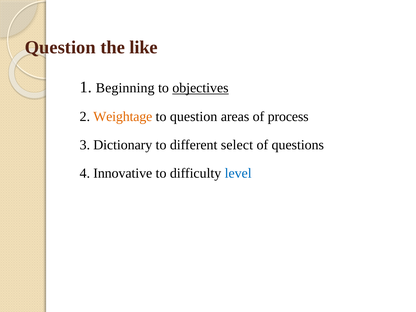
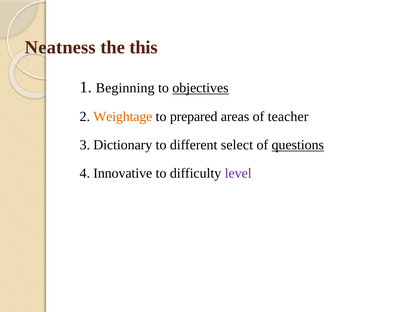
Question: Question -> Neatness (60, 47)
like: like -> this (144, 47)
to question: question -> prepared (194, 117)
process: process -> teacher (288, 117)
questions underline: none -> present (298, 145)
level colour: blue -> purple (238, 173)
